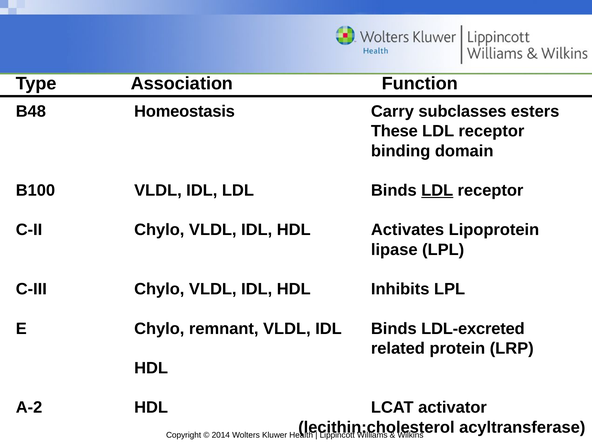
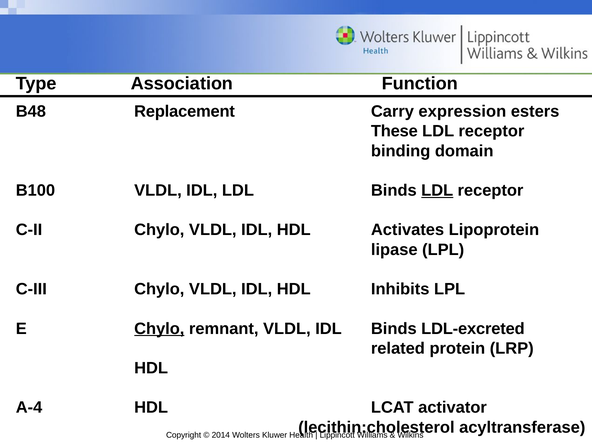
Homeostasis: Homeostasis -> Replacement (185, 111)
subclasses: subclasses -> expression (462, 111)
Chylo underline: none -> present (159, 329)
A-2: A-2 -> A-4 (29, 408)
